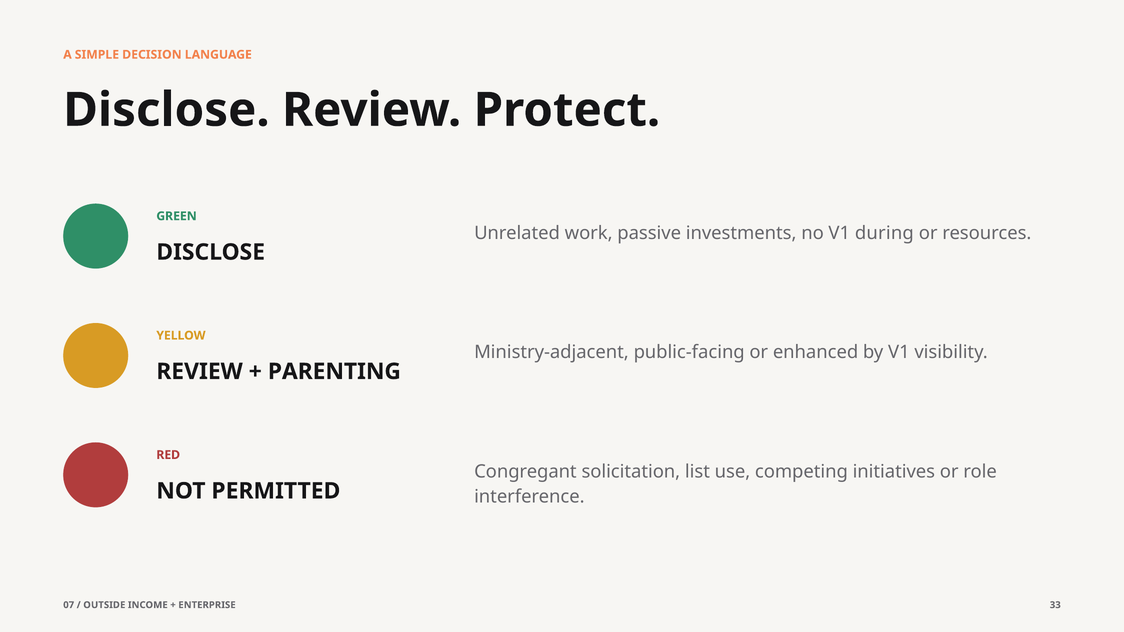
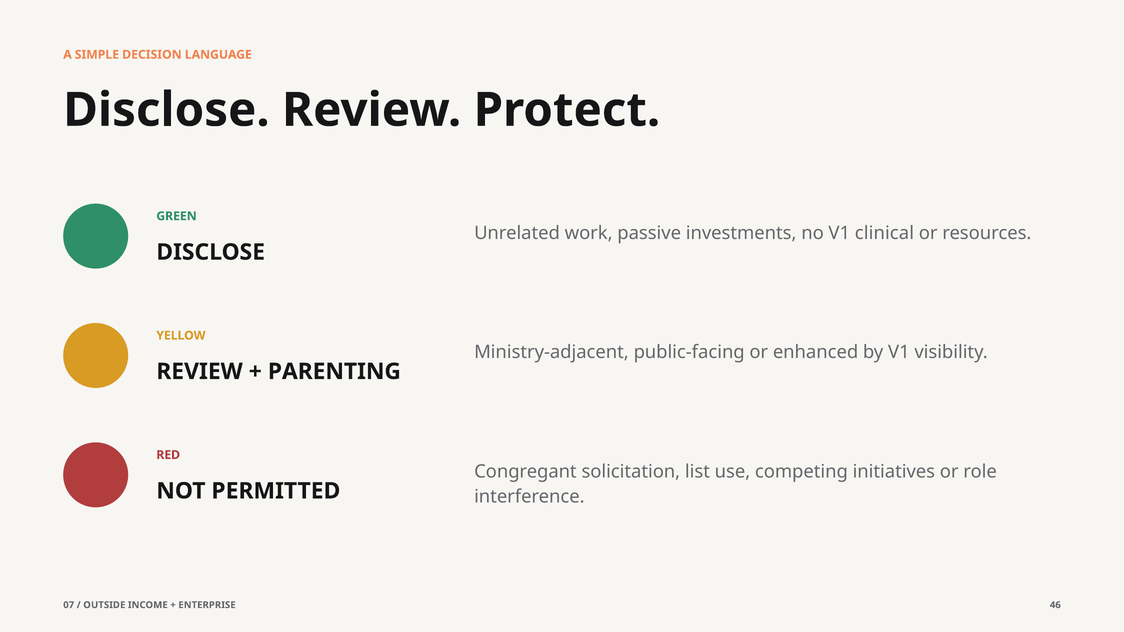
during: during -> clinical (884, 233)
33: 33 -> 46 (1055, 605)
